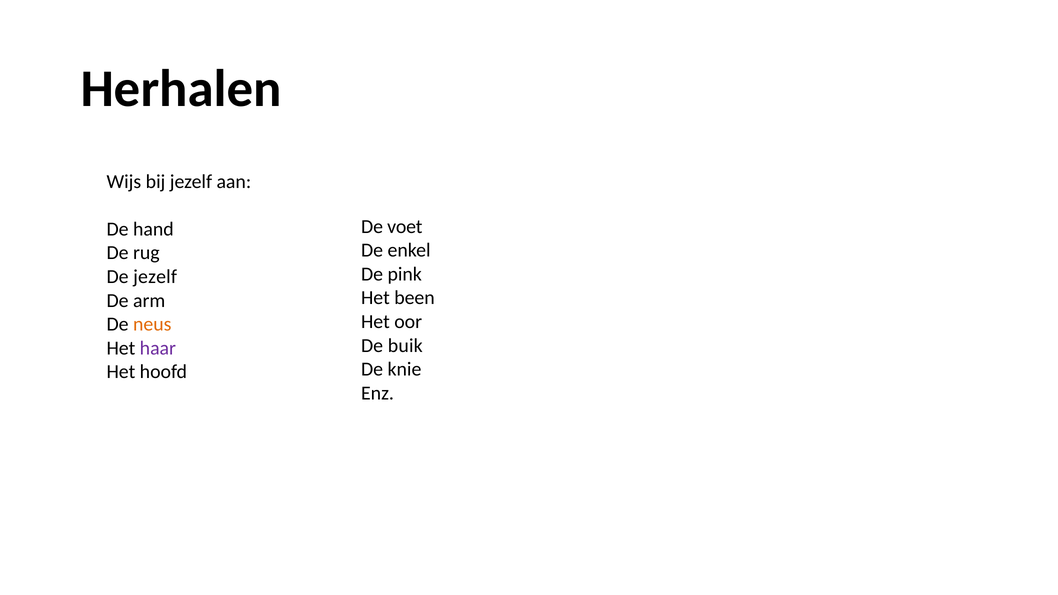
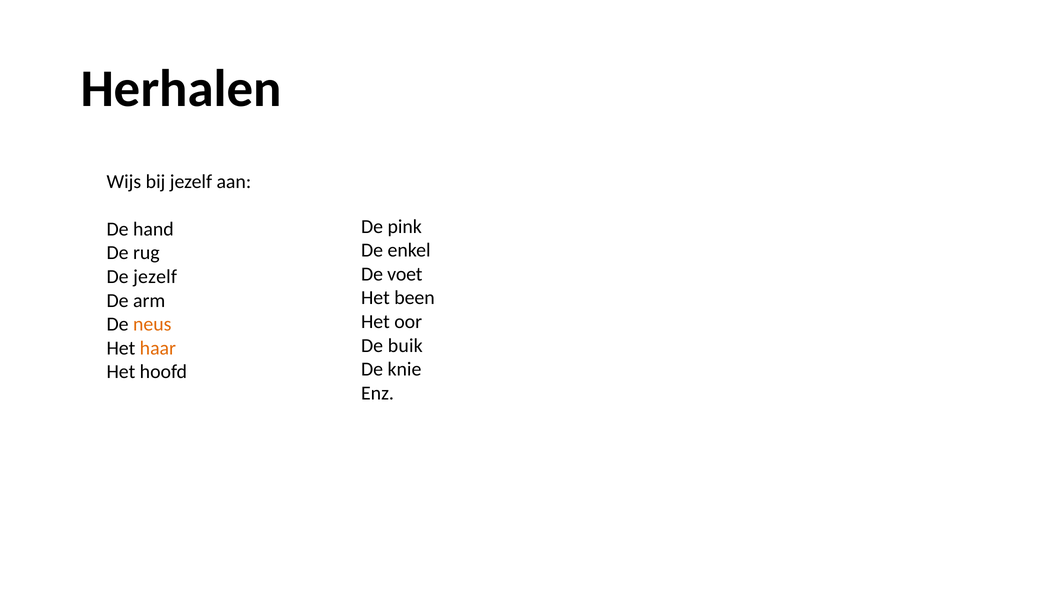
voet: voet -> pink (405, 227)
pink: pink -> voet (405, 274)
haar colour: purple -> orange (158, 348)
